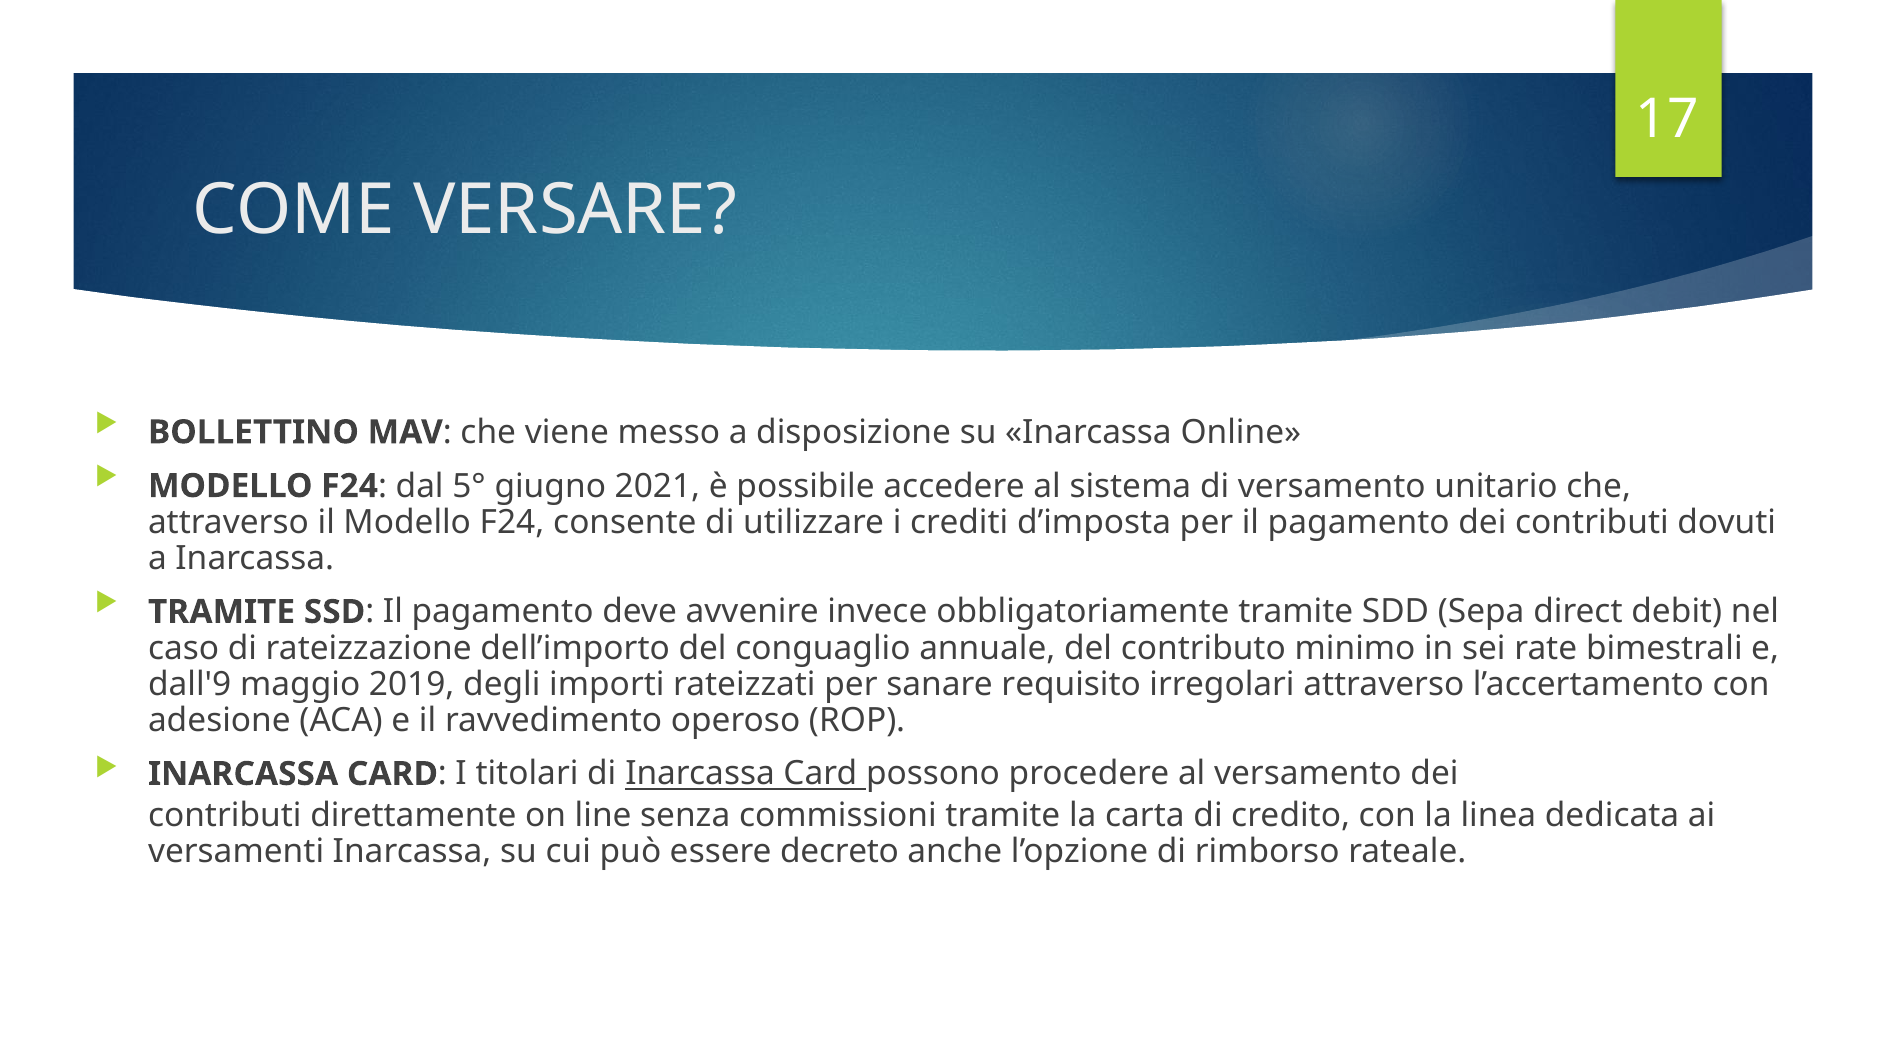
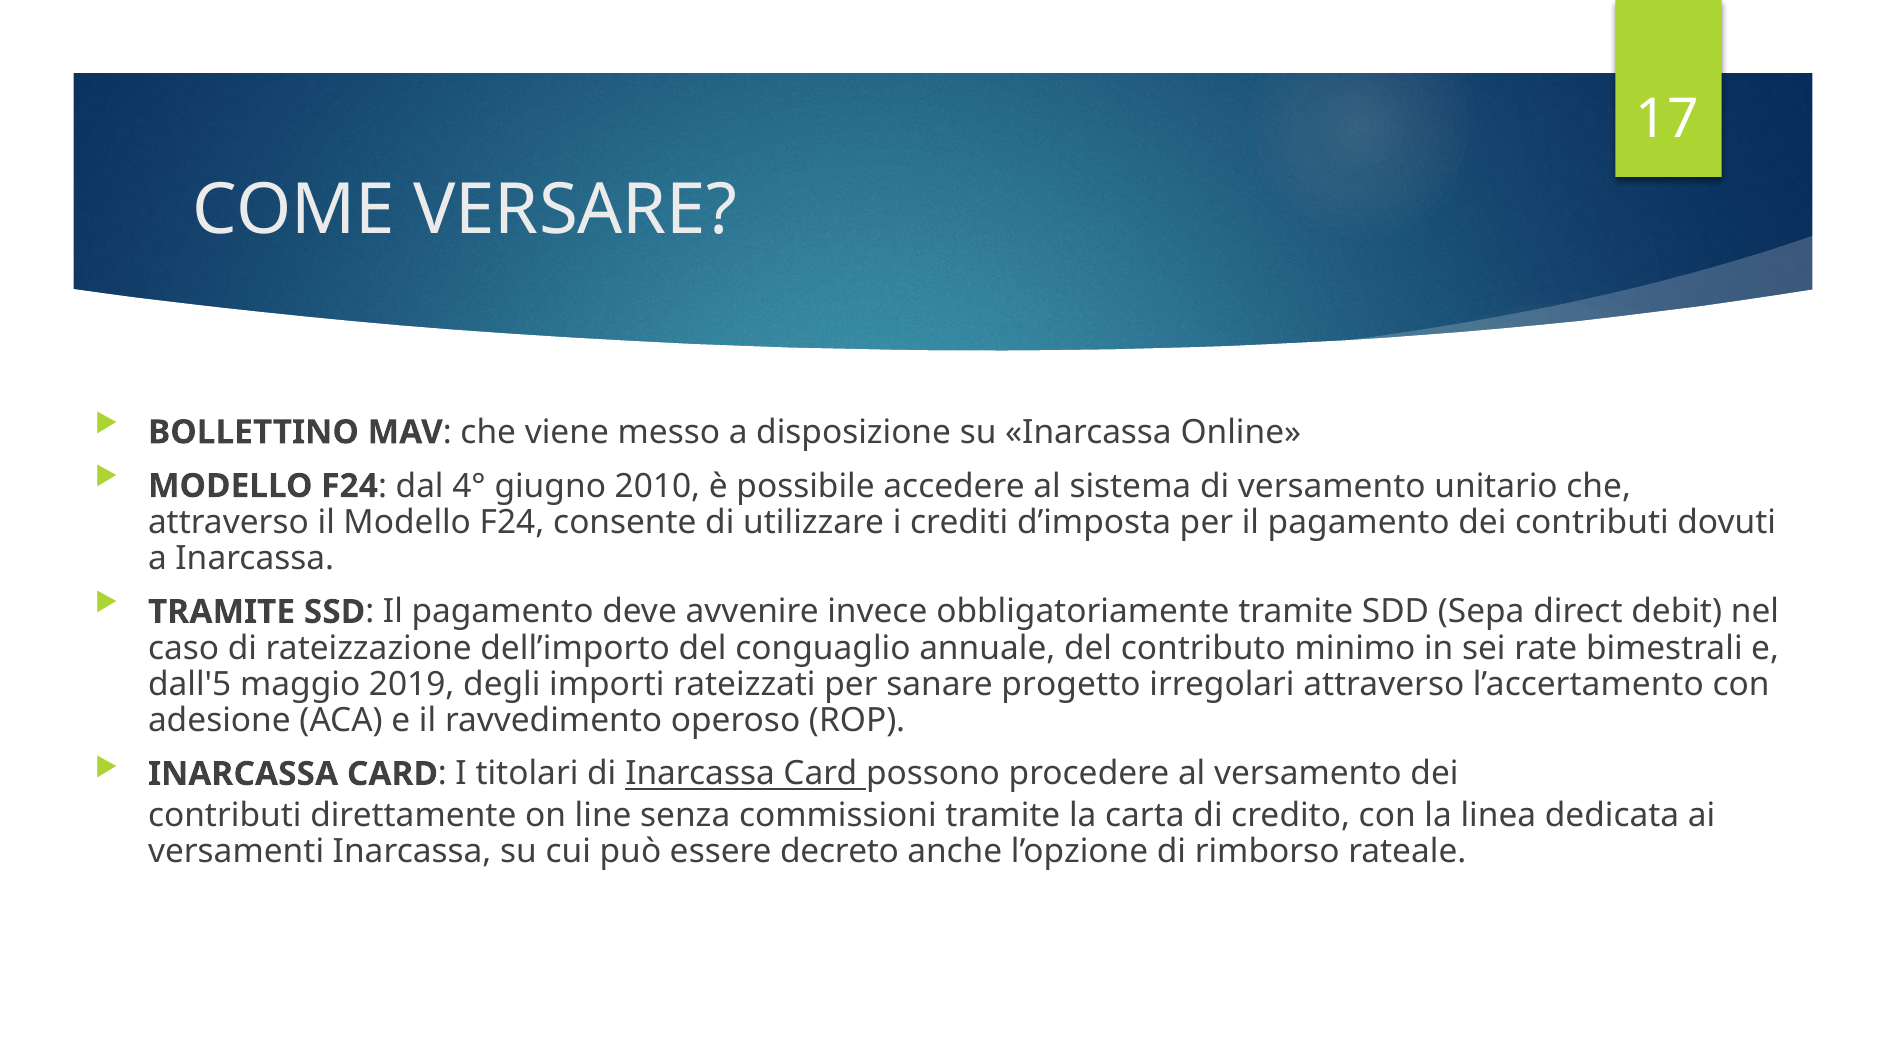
5°: 5° -> 4° (469, 486)
2021: 2021 -> 2010 (657, 486)
dall'9: dall'9 -> dall'5 (190, 684)
requisito: requisito -> progetto (1071, 684)
